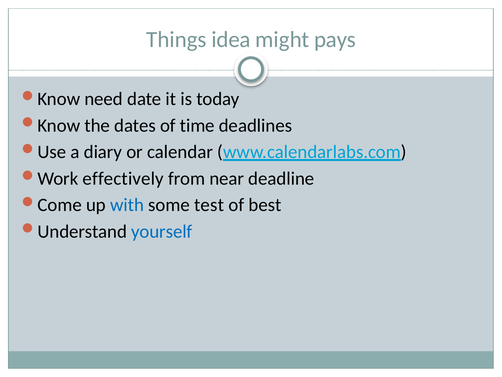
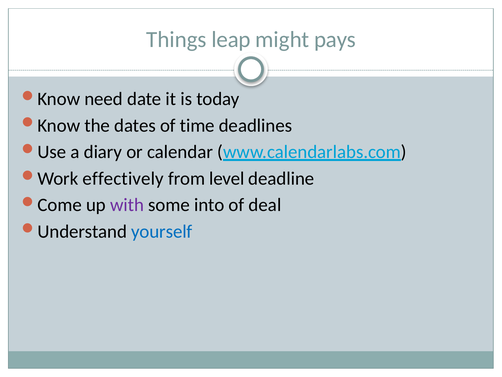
idea: idea -> leap (231, 40)
near: near -> level (227, 178)
with colour: blue -> purple (127, 205)
test: test -> into (209, 205)
best: best -> deal (265, 205)
